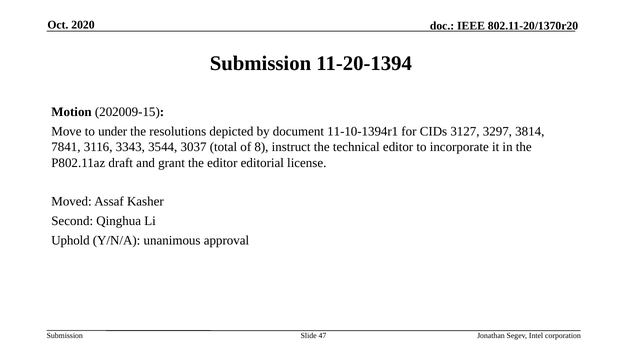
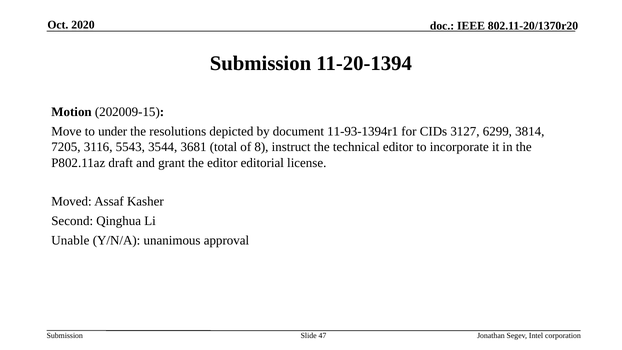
11-10-1394r1: 11-10-1394r1 -> 11-93-1394r1 (363, 132)
3297: 3297 -> 6299 (497, 132)
7841: 7841 -> 7205 (66, 147)
3343: 3343 -> 5543 (130, 147)
3037: 3037 -> 3681 (194, 147)
Uphold: Uphold -> Unable (70, 240)
